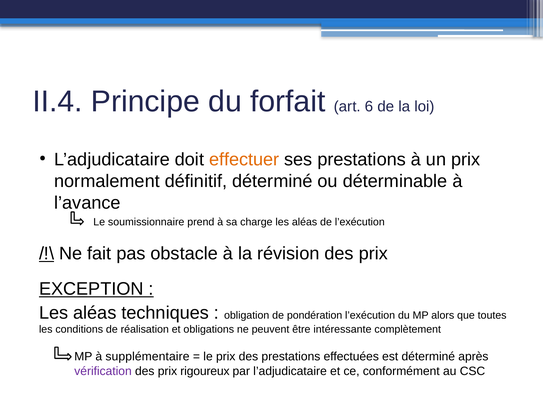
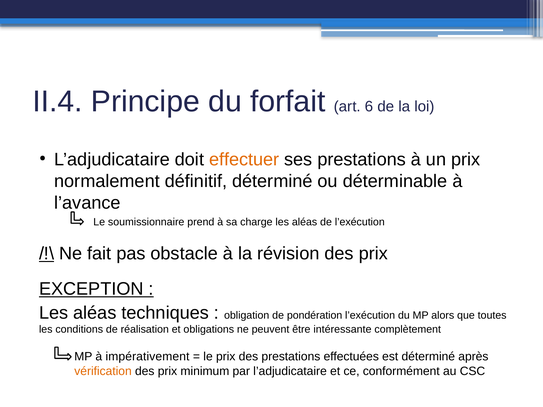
supplémentaire: supplémentaire -> impérativement (147, 357)
vérification colour: purple -> orange (103, 371)
rigoureux: rigoureux -> minimum (205, 371)
